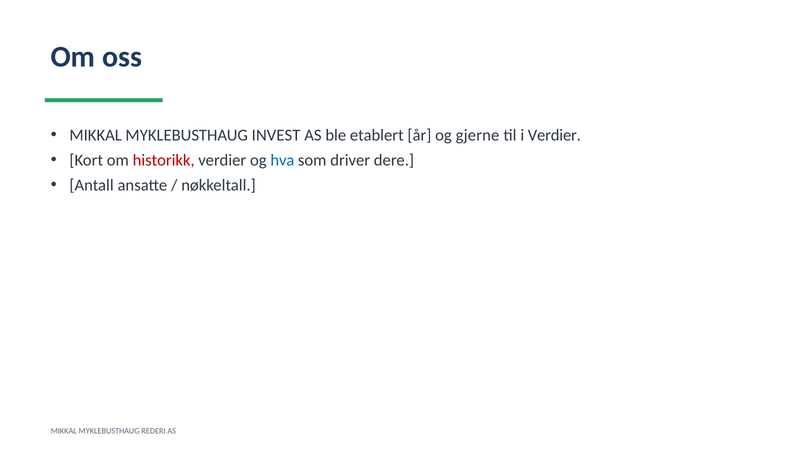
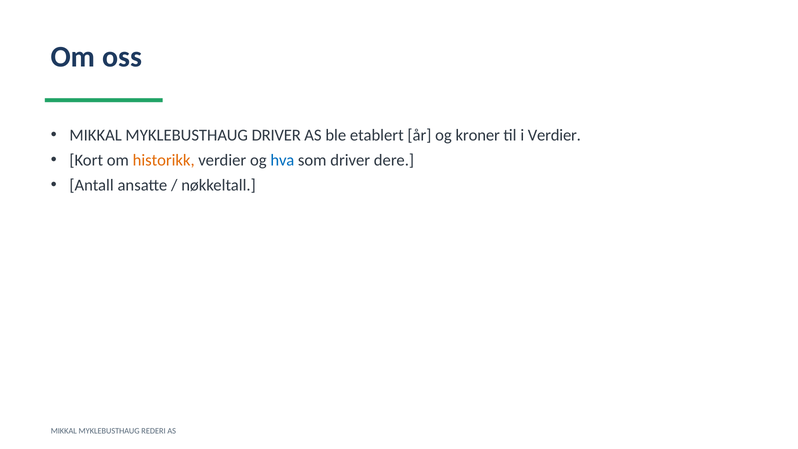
MYKLEBUSTHAUG INVEST: INVEST -> DRIVER (276, 135)
gjerne: gjerne -> kroner (478, 135)
historikk colour: red -> orange (164, 160)
